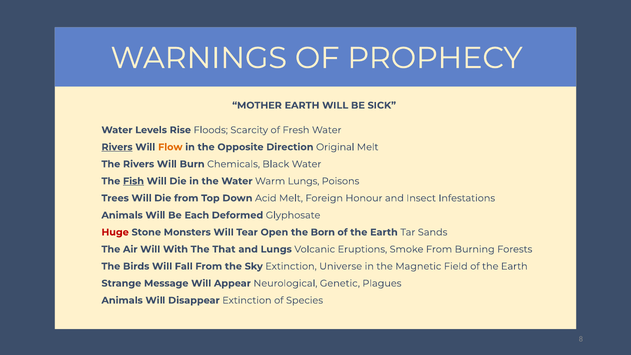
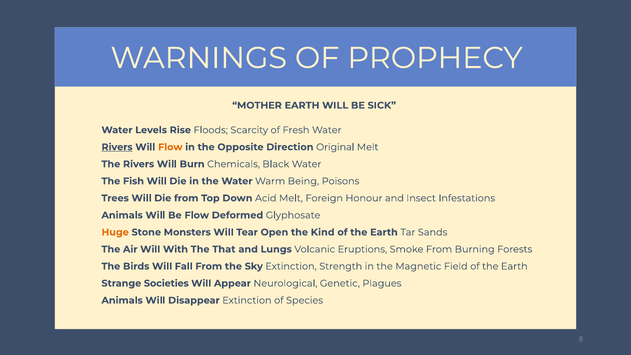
Fish underline: present -> none (133, 181)
Warm Lungs: Lungs -> Being (303, 181)
Be Each: Each -> Flow (197, 215)
Huge colour: red -> orange (115, 232)
Born: Born -> Kind (323, 232)
Universe: Universe -> Strength (341, 266)
Message: Message -> Societies (166, 283)
